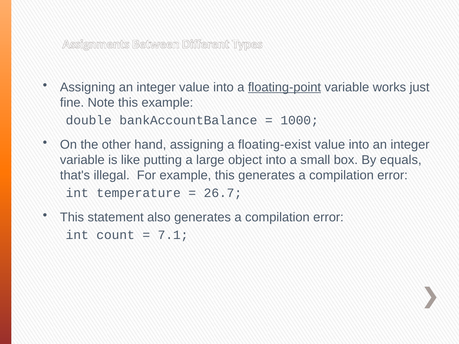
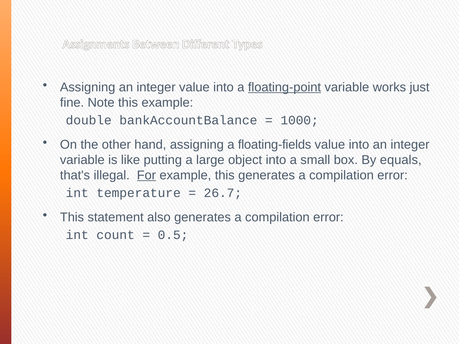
floating-exist: floating-exist -> floating-fields (275, 145)
For underline: none -> present (146, 175)
7.1: 7.1 -> 0.5 (173, 235)
